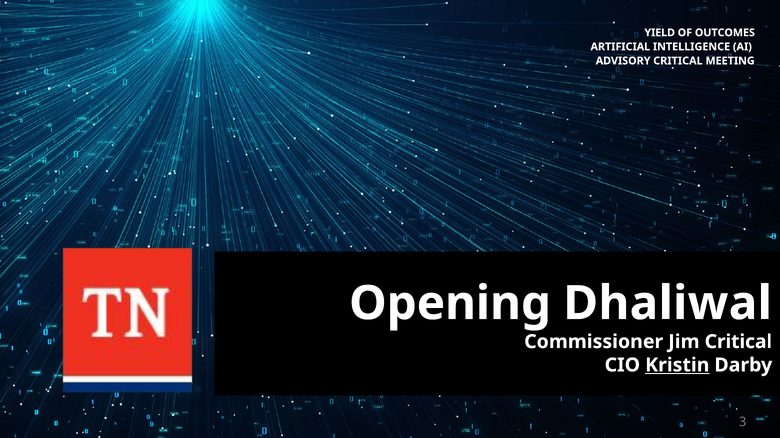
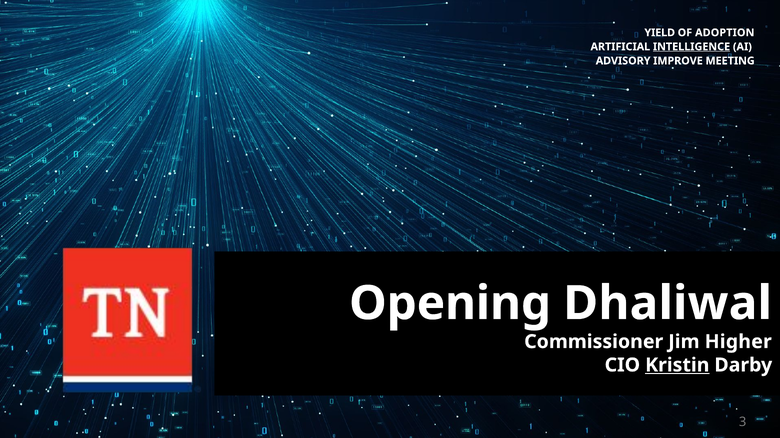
OUTCOMES: OUTCOMES -> ADOPTION (725, 33)
INTELLIGENCE underline: none -> present (692, 47)
ADVISORY CRITICAL: CRITICAL -> IMPROVE (678, 61)
Jim Critical: Critical -> Higher (738, 342)
